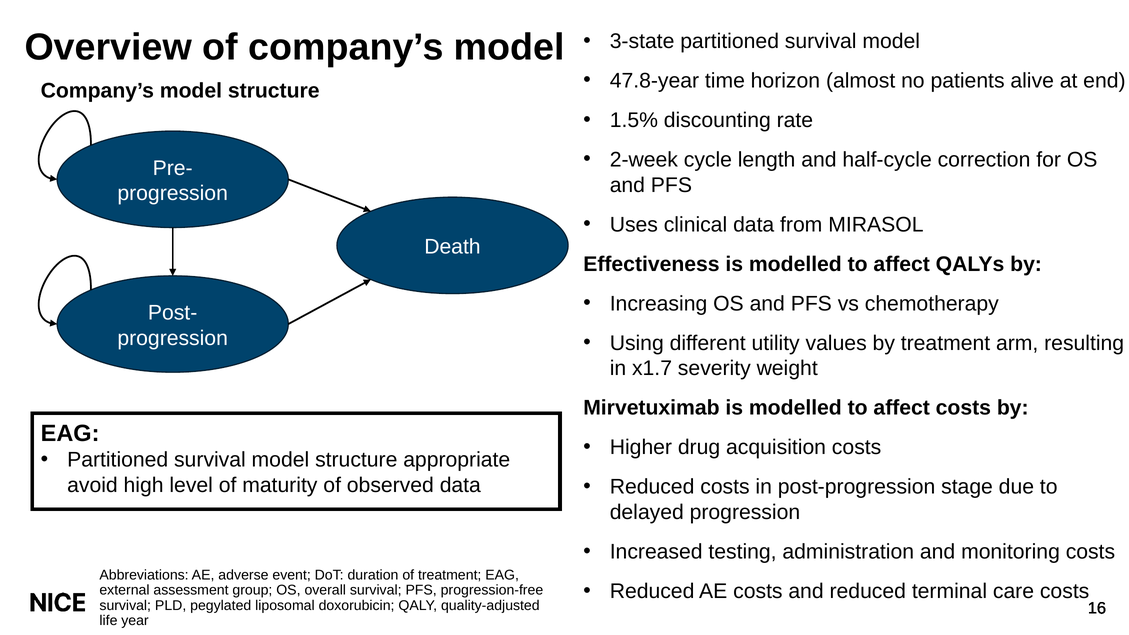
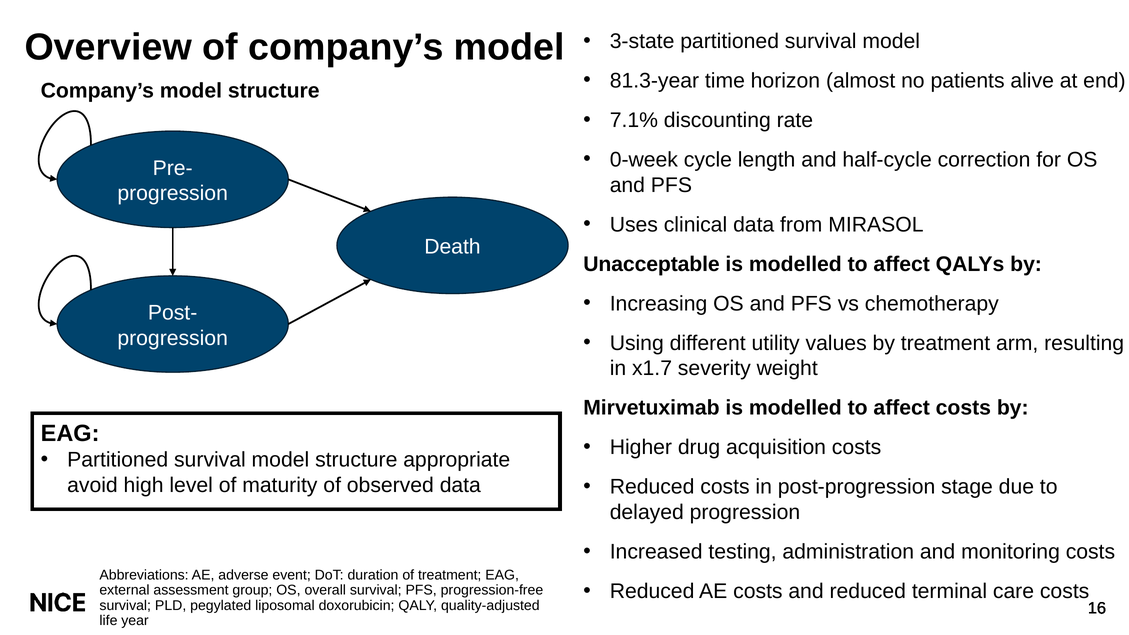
47.8-year: 47.8-year -> 81.3-year (654, 81)
1.5%: 1.5% -> 7.1% (634, 120)
2-week: 2-week -> 0-week (644, 160)
Effectiveness: Effectiveness -> Unacceptable (652, 264)
